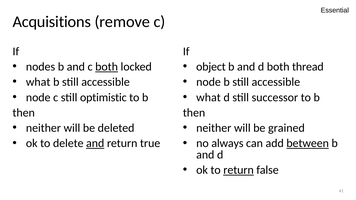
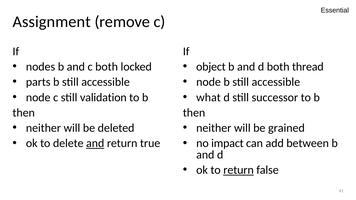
Acquisitions: Acquisitions -> Assignment (52, 22)
both underline: present -> none (107, 67)
what: what -> parts (38, 82)
optimistic: optimistic -> validation (103, 97)
always: always -> impact (227, 144)
between underline: present -> none (308, 144)
